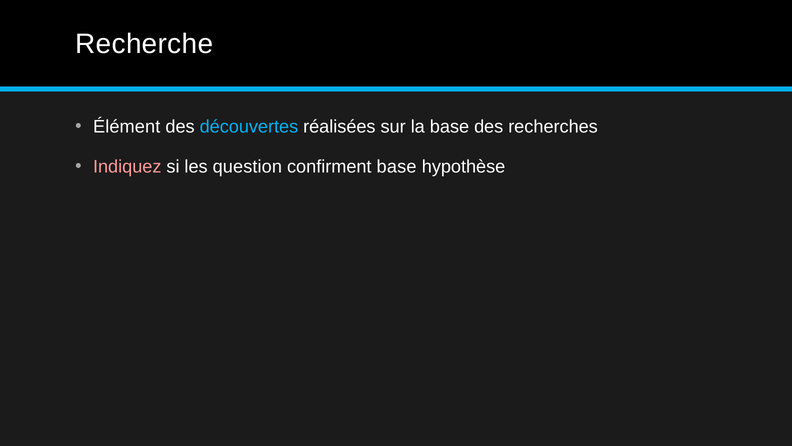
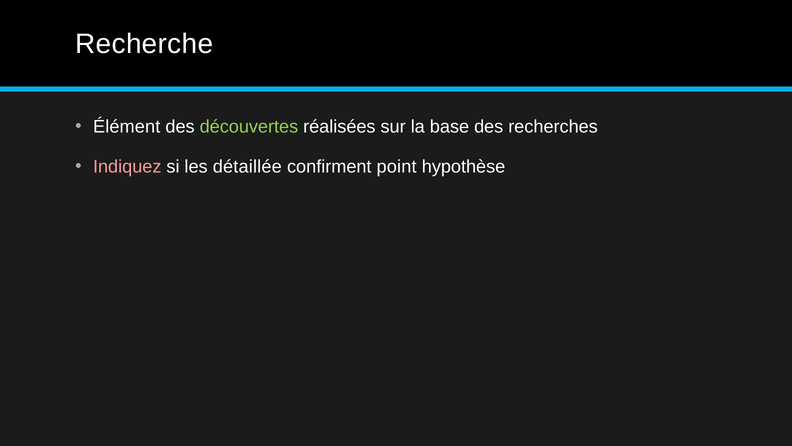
découvertes colour: light blue -> light green (249, 127)
question: question -> détaillée (247, 166)
confirment base: base -> point (397, 166)
